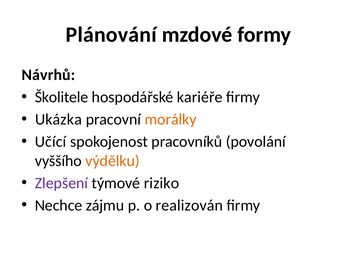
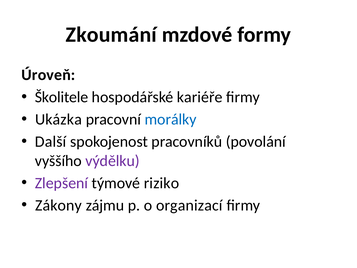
Plánování: Plánování -> Zkoumání (111, 35)
Návrhů: Návrhů -> Úroveň (48, 75)
morálky colour: orange -> blue (171, 119)
Učící: Učící -> Další (51, 142)
výdělku colour: orange -> purple (113, 161)
Nechce: Nechce -> Zákony (58, 205)
realizován: realizován -> organizací (189, 205)
